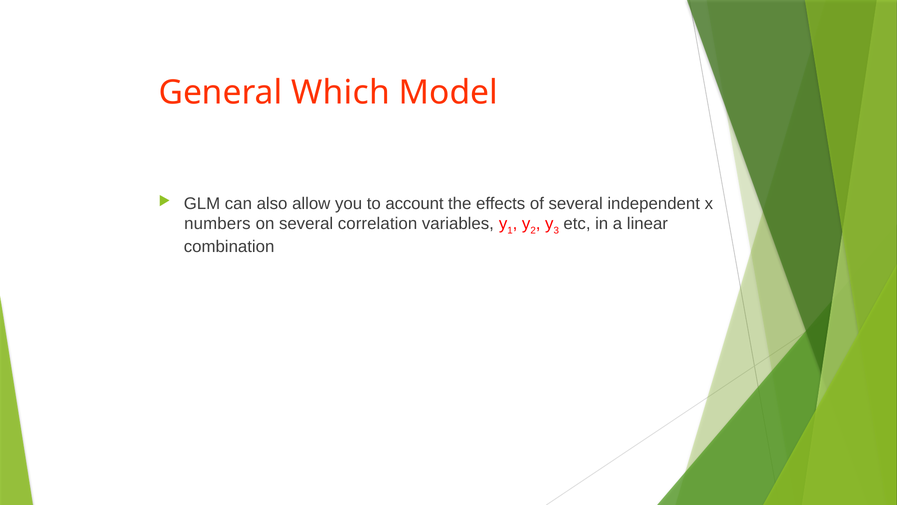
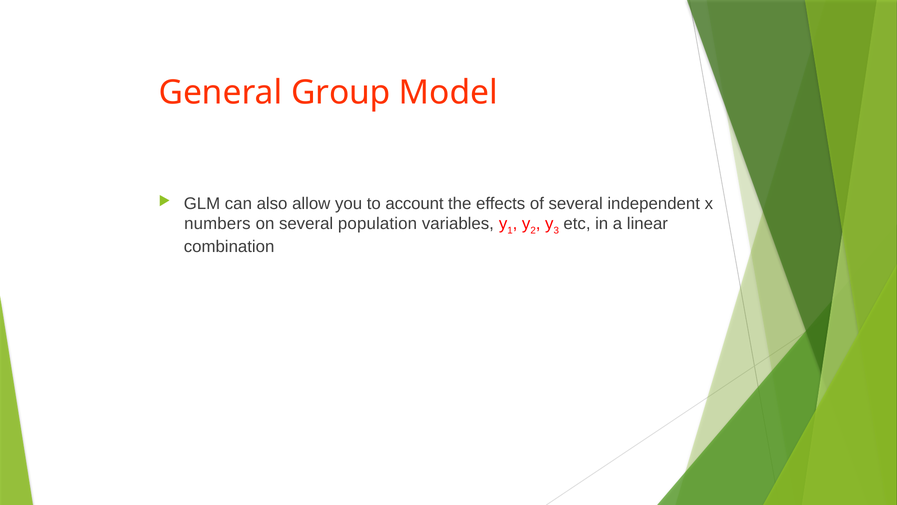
Which: Which -> Group (341, 93)
correlation: correlation -> population (378, 224)
